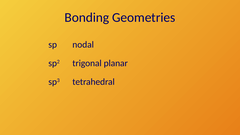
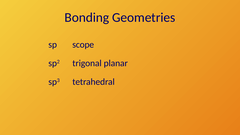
nodal: nodal -> scope (83, 45)
